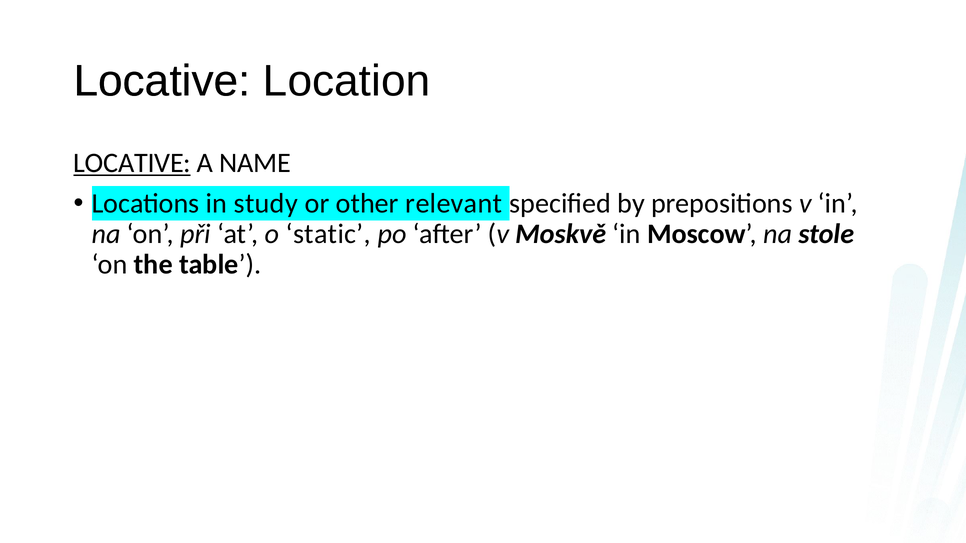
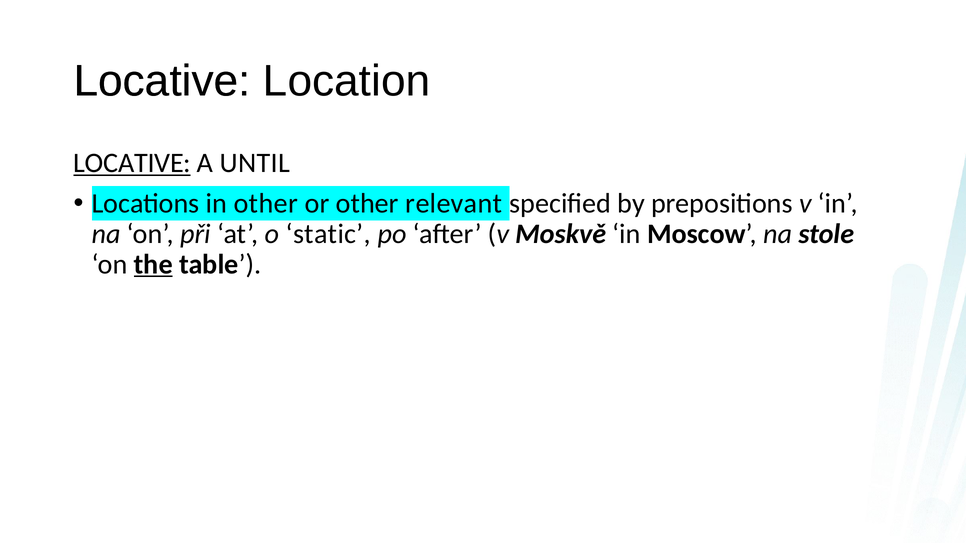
NAME: NAME -> UNTIL (255, 163)
in study: study -> other (266, 204)
the underline: none -> present (153, 264)
